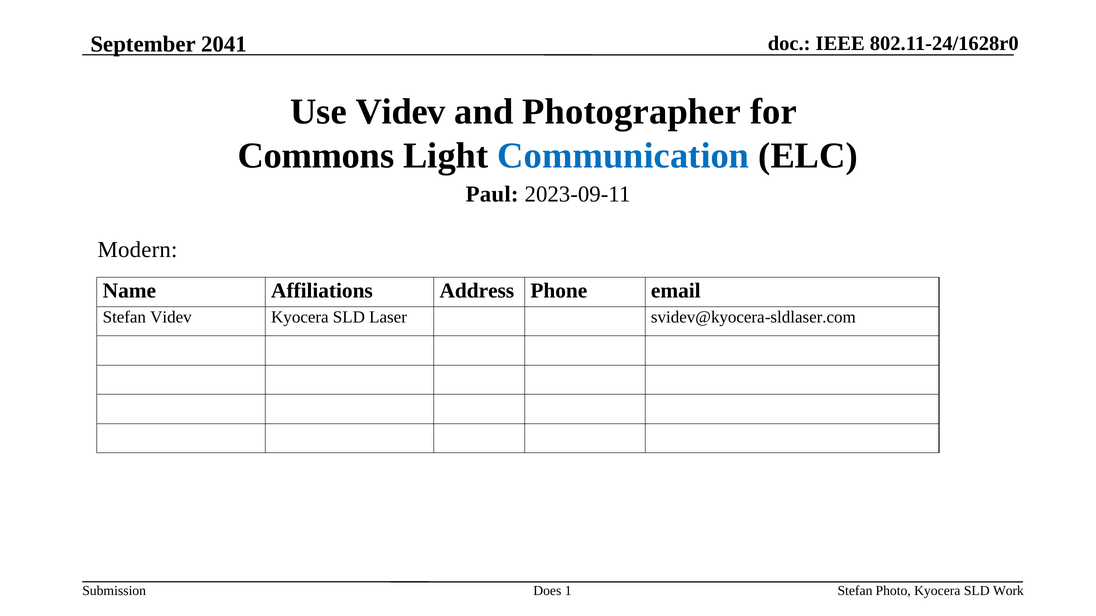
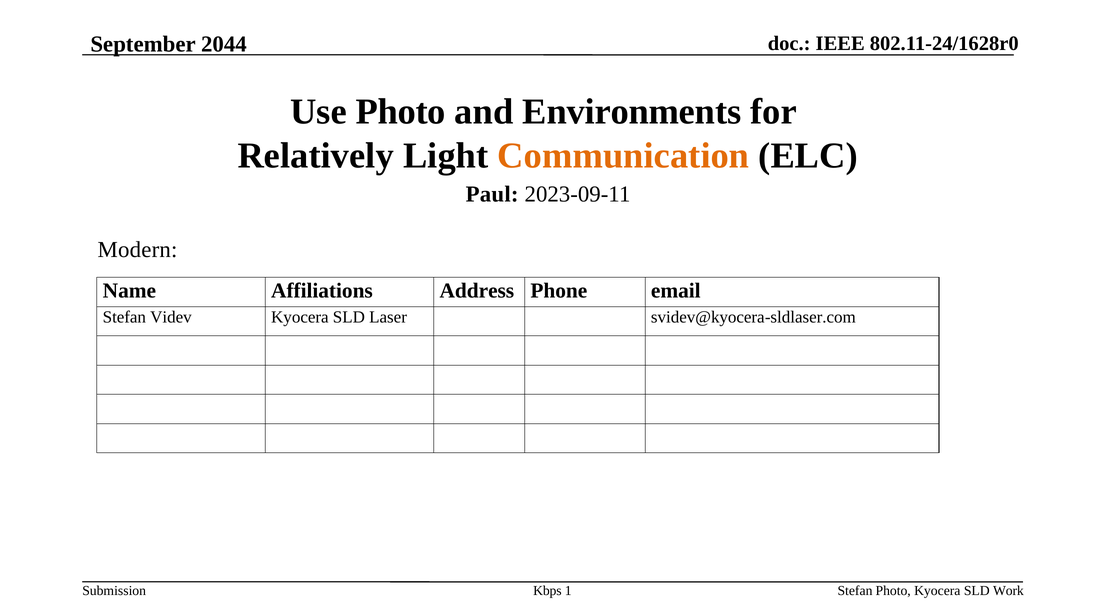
2041: 2041 -> 2044 (224, 44)
Use Videv: Videv -> Photo (401, 112)
Photographer: Photographer -> Environments (632, 112)
Commons: Commons -> Relatively (316, 156)
Communication colour: blue -> orange (623, 156)
Does: Does -> Kbps (547, 591)
